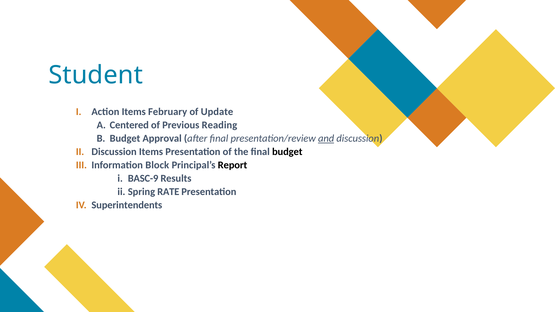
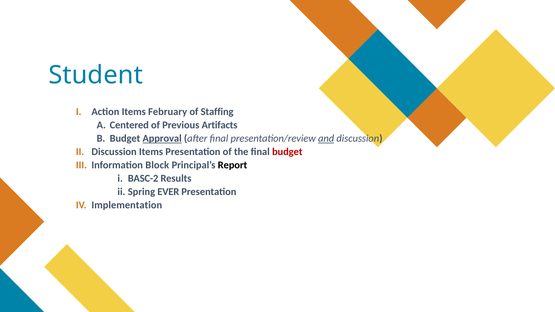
Update: Update -> Staffing (217, 112)
Reading: Reading -> Artifacts (220, 125)
Approval underline: none -> present (162, 138)
budget colour: black -> red (287, 152)
BASC-9: BASC-9 -> BASC-2 (143, 179)
RATE: RATE -> EVER (168, 192)
Superintendents: Superintendents -> Implementation (127, 205)
